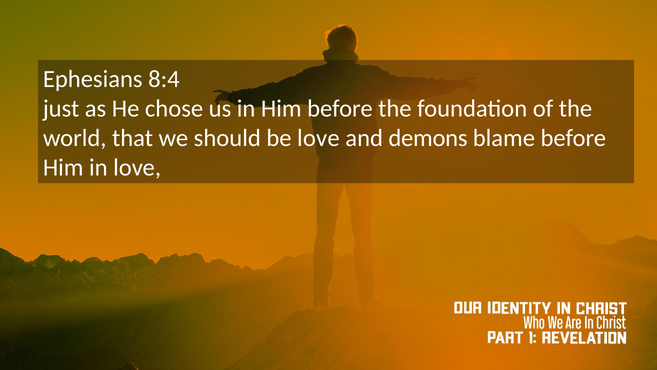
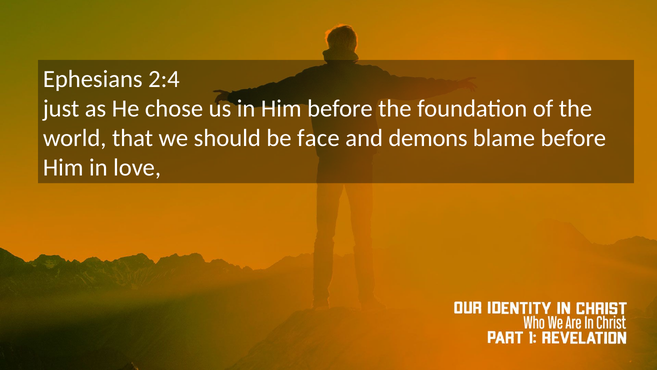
8:4: 8:4 -> 2:4 (164, 79)
be love: love -> face (318, 138)
